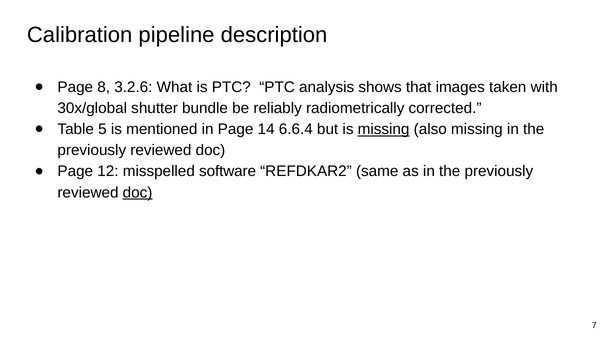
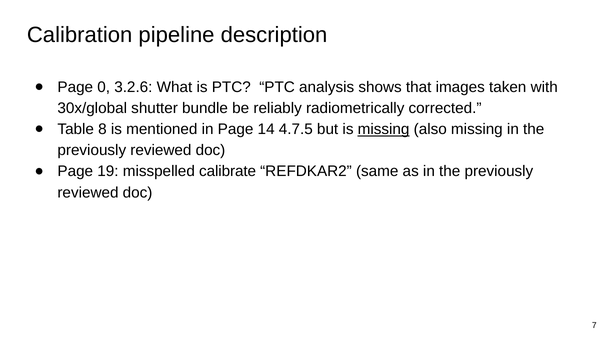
8: 8 -> 0 (104, 87)
5: 5 -> 8 (102, 129)
6.6.4: 6.6.4 -> 4.7.5 (296, 129)
12: 12 -> 19 (108, 171)
software: software -> calibrate (228, 171)
doc underline: present -> none (138, 192)
